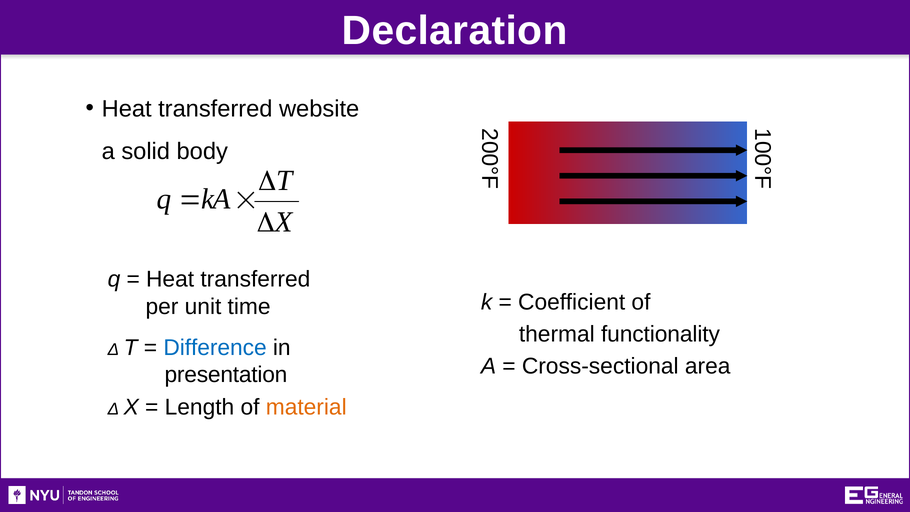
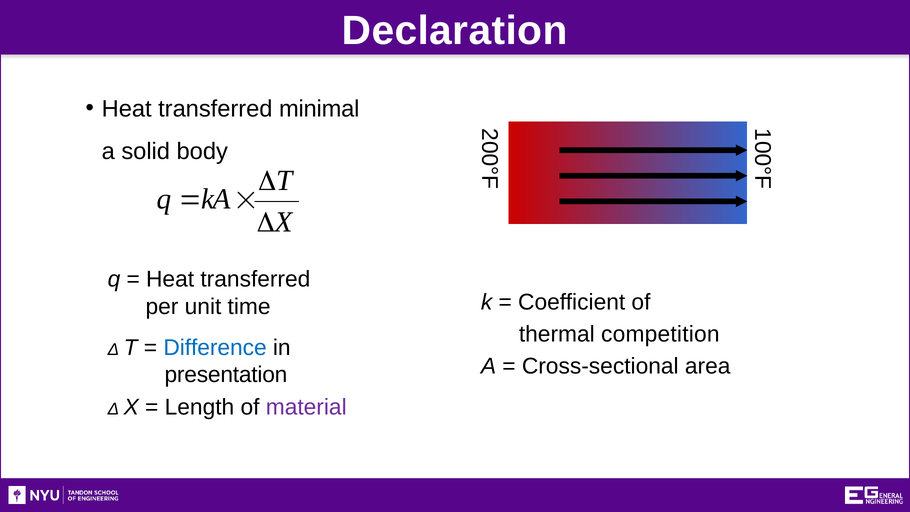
website: website -> minimal (319, 109)
functionality: functionality -> competition (660, 334)
material colour: orange -> purple (306, 407)
